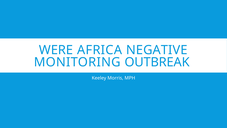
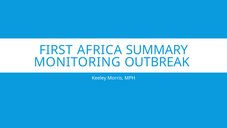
WERE: WERE -> FIRST (56, 50)
NEGATIVE: NEGATIVE -> SUMMARY (157, 50)
